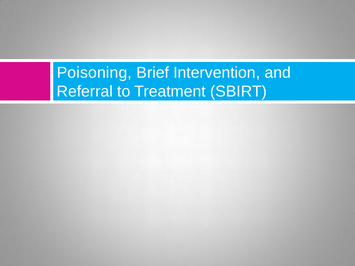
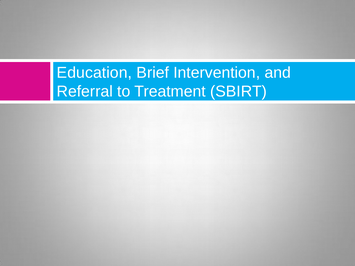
Poisoning: Poisoning -> Education (94, 73)
